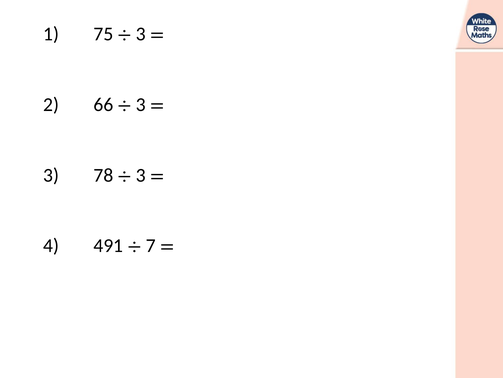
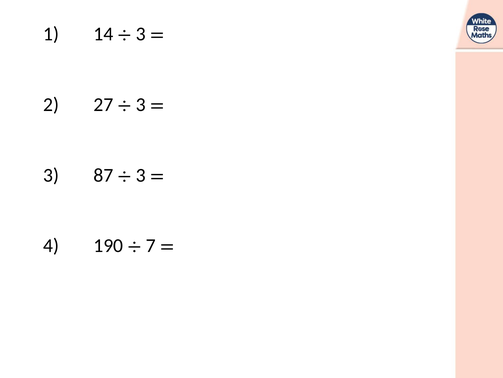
75: 75 -> 14 (103, 34)
66: 66 -> 27 (103, 104)
78: 78 -> 87 (103, 175)
491: 491 -> 190 (108, 245)
